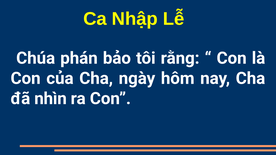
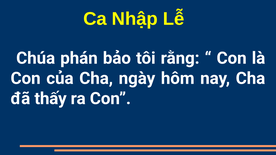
nhìn: nhìn -> thấy (51, 99)
